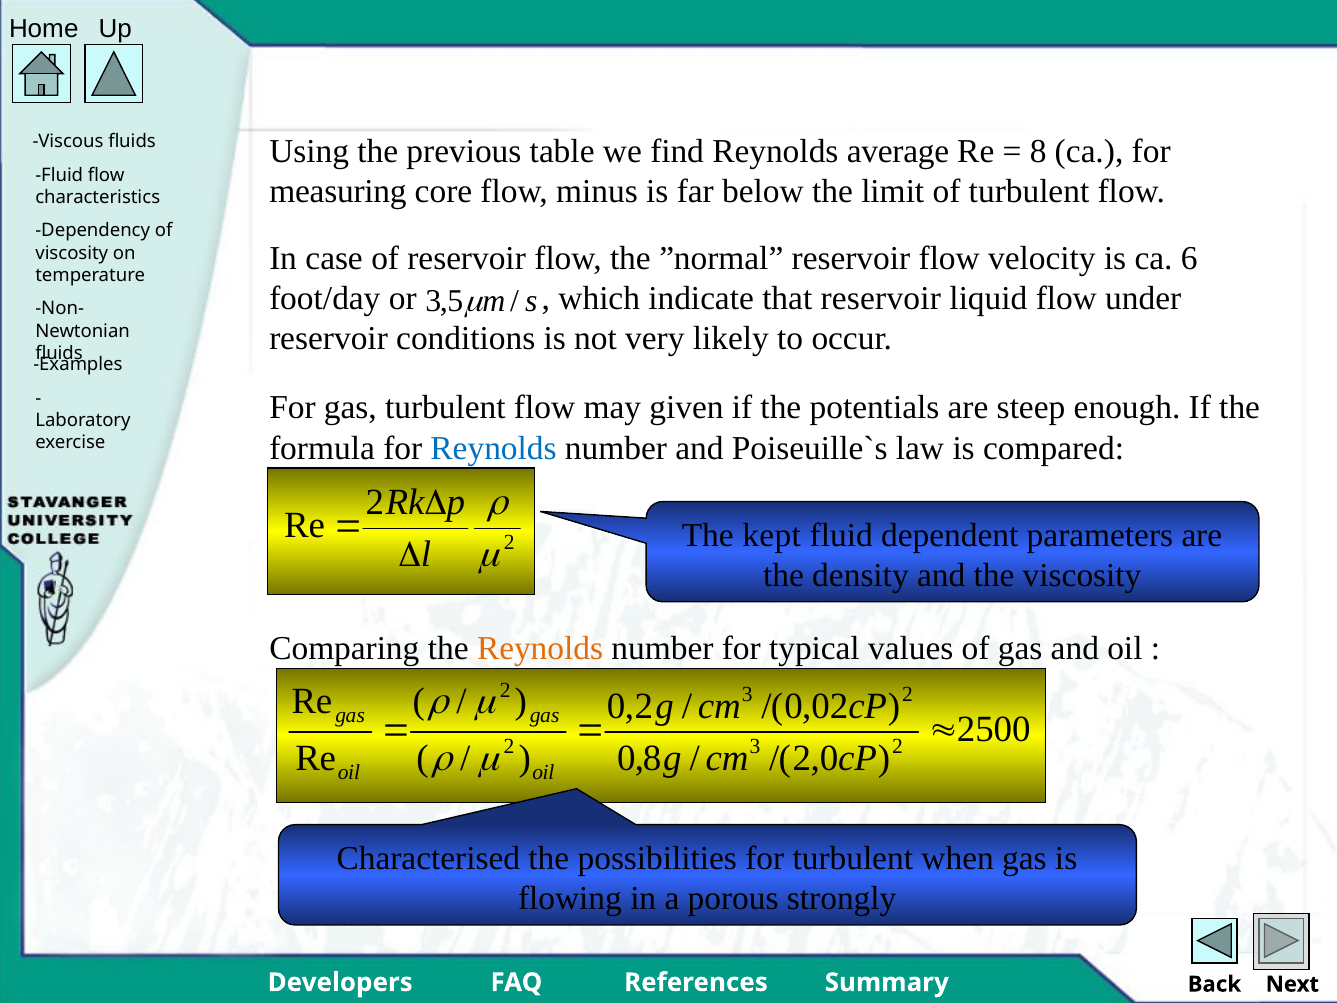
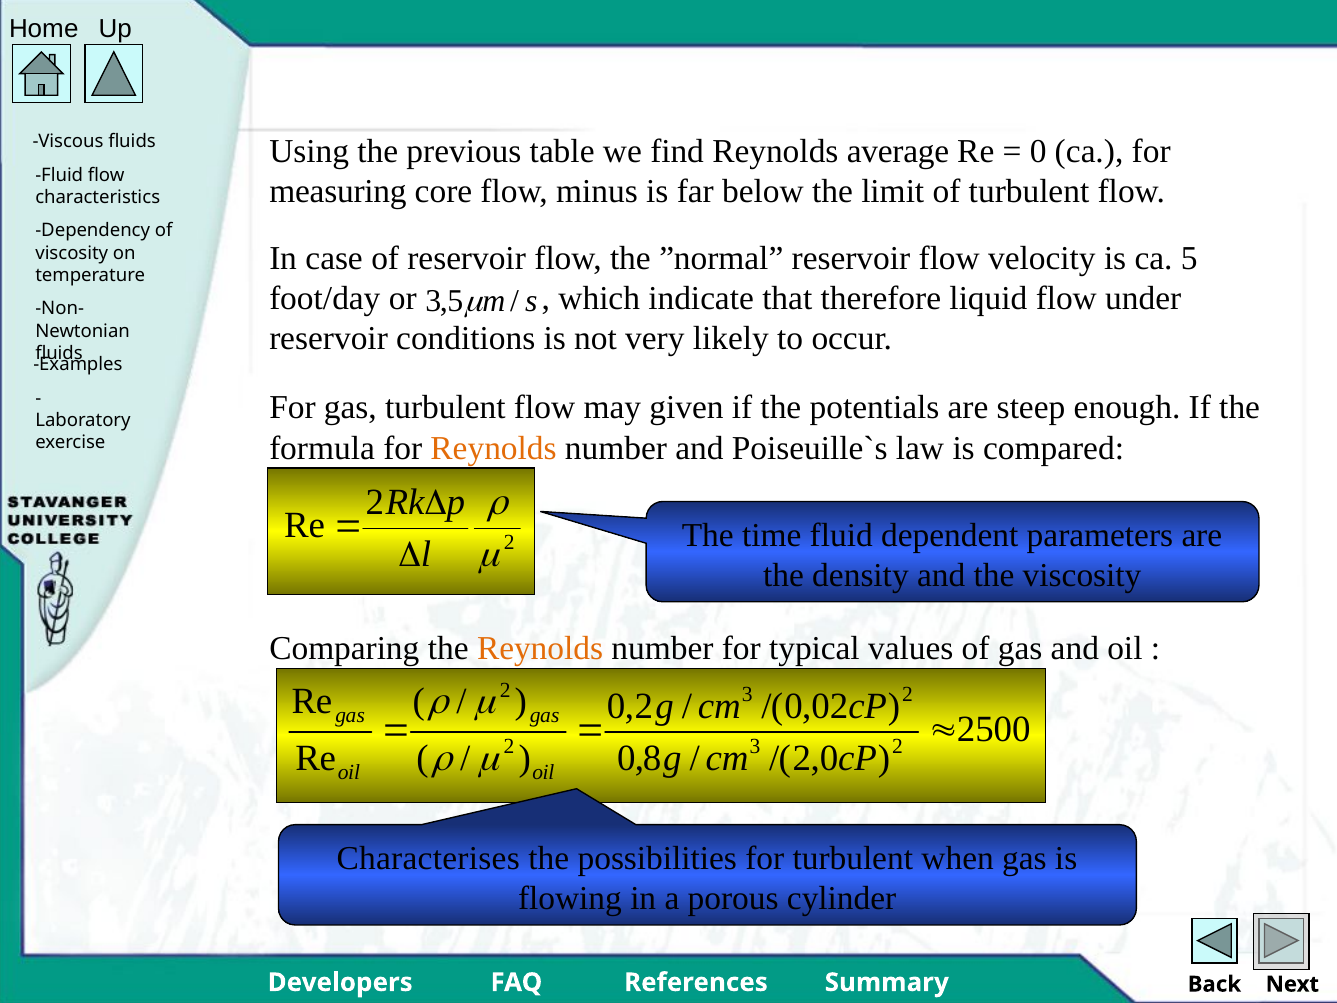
8: 8 -> 0 (1038, 151)
ca 6: 6 -> 5 (1189, 258)
that reservoir: reservoir -> therefore (881, 298)
Reynolds colour: blue -> orange (494, 448)
kept: kept -> time (772, 535)
Characterised: Characterised -> Characterises (428, 858)
strongly: strongly -> cylinder (842, 898)
